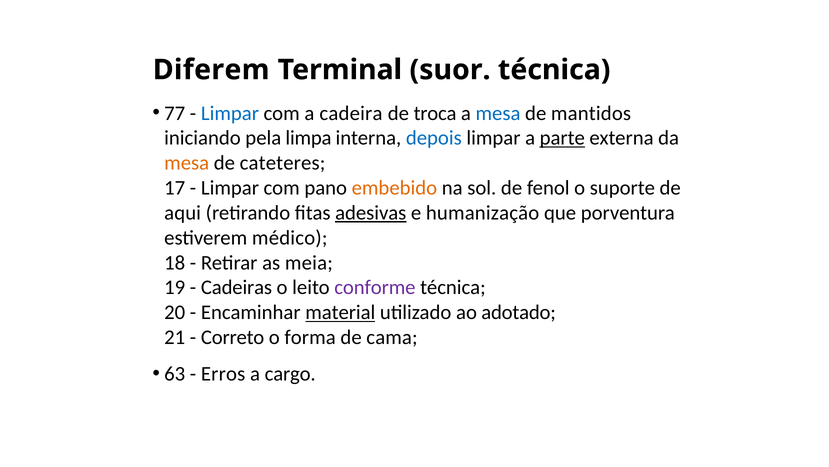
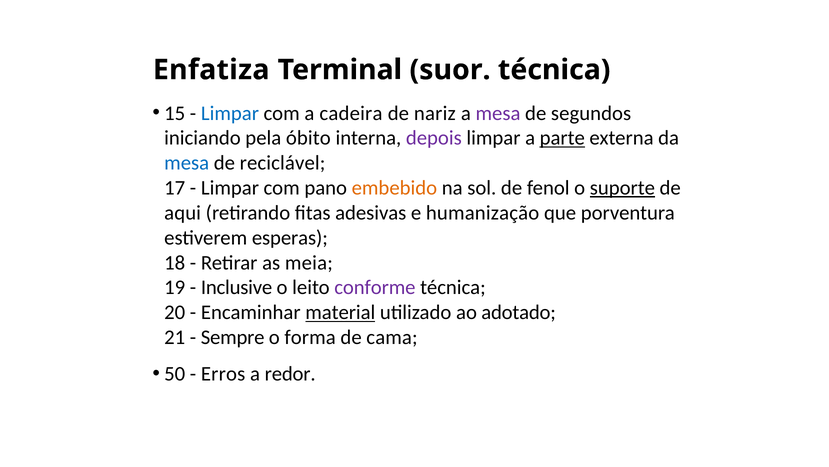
Diferem: Diferem -> Enfatiza (211, 70)
77: 77 -> 15 (175, 113)
troca: troca -> nariz (435, 113)
mesa colour: blue -> purple (498, 113)
mantidos: mantidos -> segundos (591, 113)
limpa: limpa -> óbito (308, 138)
depois colour: blue -> purple (434, 138)
mesa colour: orange -> blue (187, 163)
cateteres: cateteres -> reciclável (283, 163)
suporte underline: none -> present (622, 188)
adesivas underline: present -> none (371, 213)
médico: médico -> esperas (290, 237)
Cadeiras: Cadeiras -> Inclusive (237, 287)
Correto: Correto -> Sempre (233, 337)
63: 63 -> 50 (175, 373)
cargo: cargo -> redor (290, 373)
